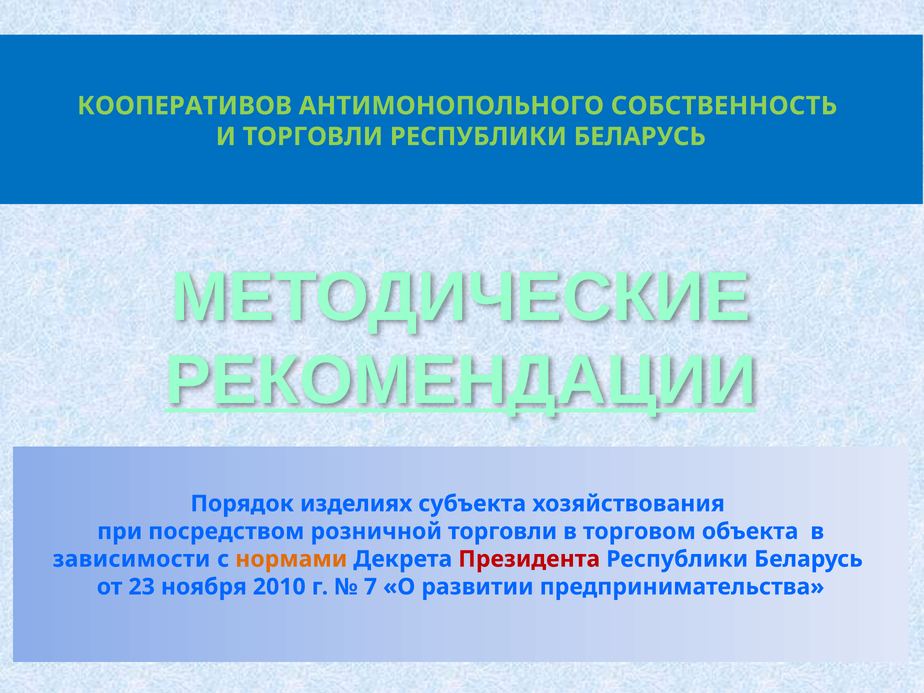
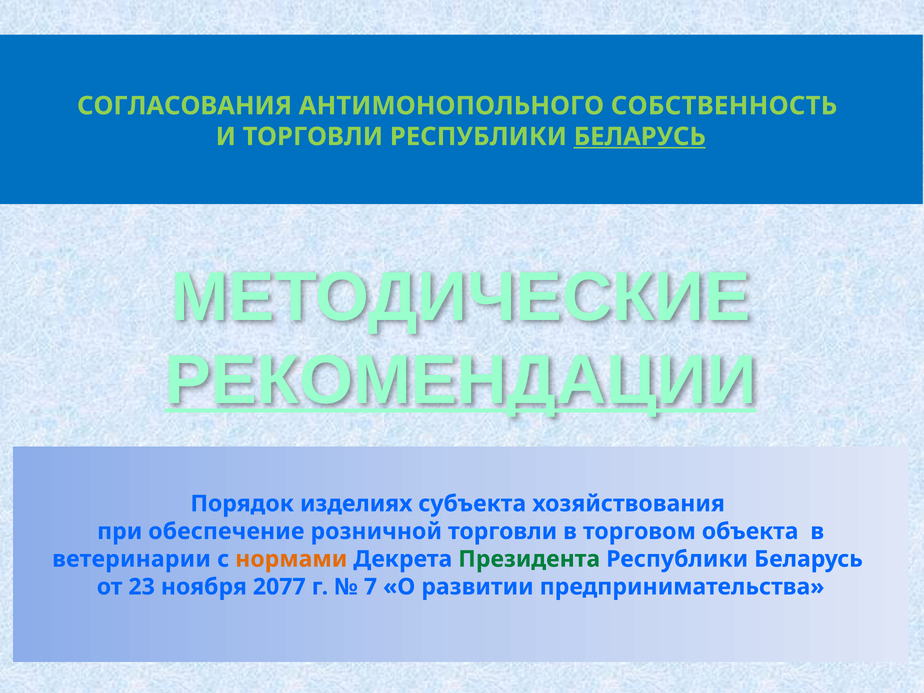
КООПЕРАТИВОВ: КООПЕРАТИВОВ -> СОГЛАСОВАНИЯ (185, 106)
БЕЛАРУСЬ underline: none -> present (640, 137)
посредством: посредством -> обеспечение (226, 531)
зависимости: зависимости -> ветеринарии (132, 559)
Президента colour: red -> green (529, 559)
2010: 2010 -> 2077 (279, 587)
